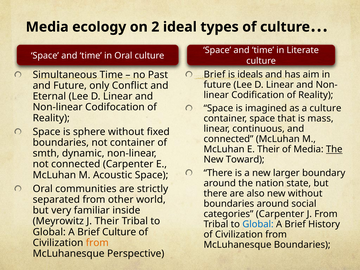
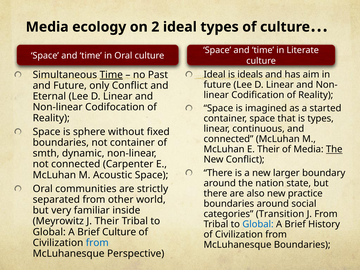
Brief: Brief -> Ideal (215, 75)
Time underline: none -> present (111, 75)
a culture: culture -> started (325, 108)
is mass: mass -> types (321, 119)
New Toward: Toward -> Conflict (245, 160)
new without: without -> practice (305, 193)
categories Carpenter: Carpenter -> Transition (280, 214)
from colour: orange -> blue (97, 243)
